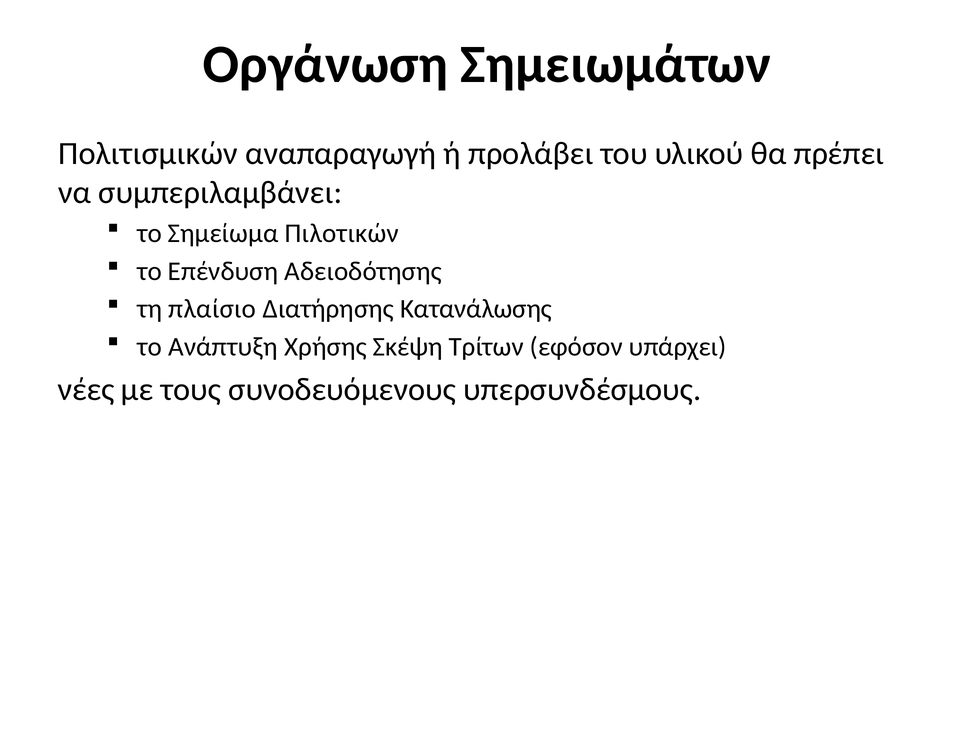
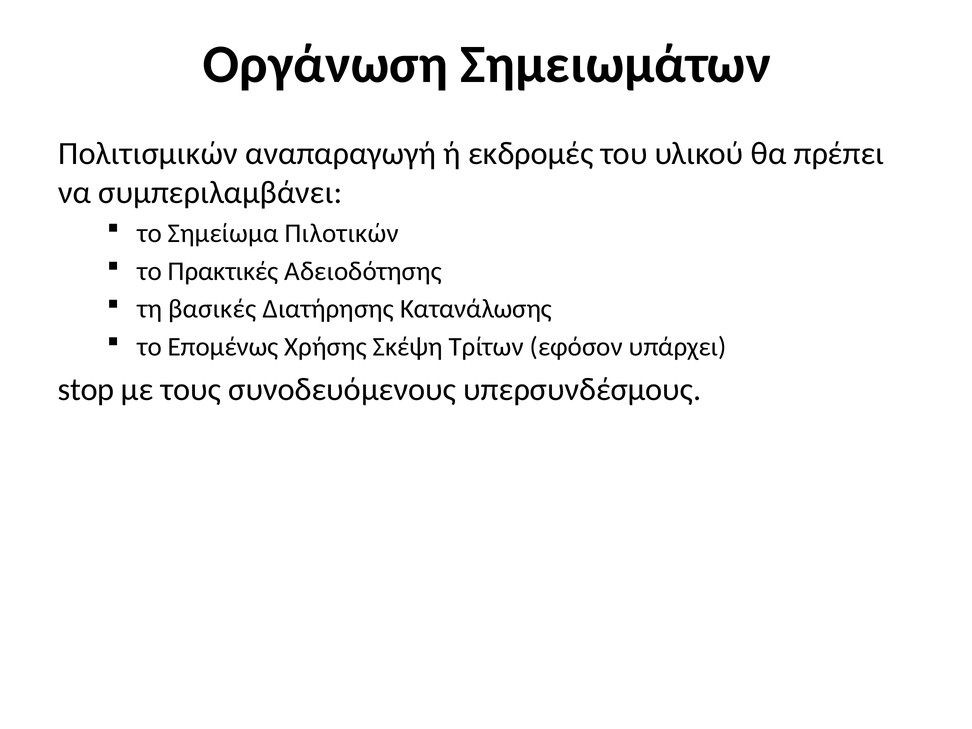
προλάβει: προλάβει -> εκδρομές (531, 154)
Επένδυση: Επένδυση -> Πρακτικές (223, 271)
πλαίσιο: πλαίσιο -> βασικές (212, 309)
Ανάπτυξη: Ανάπτυξη -> Επομένως (223, 347)
νέες: νέες -> stop (86, 389)
